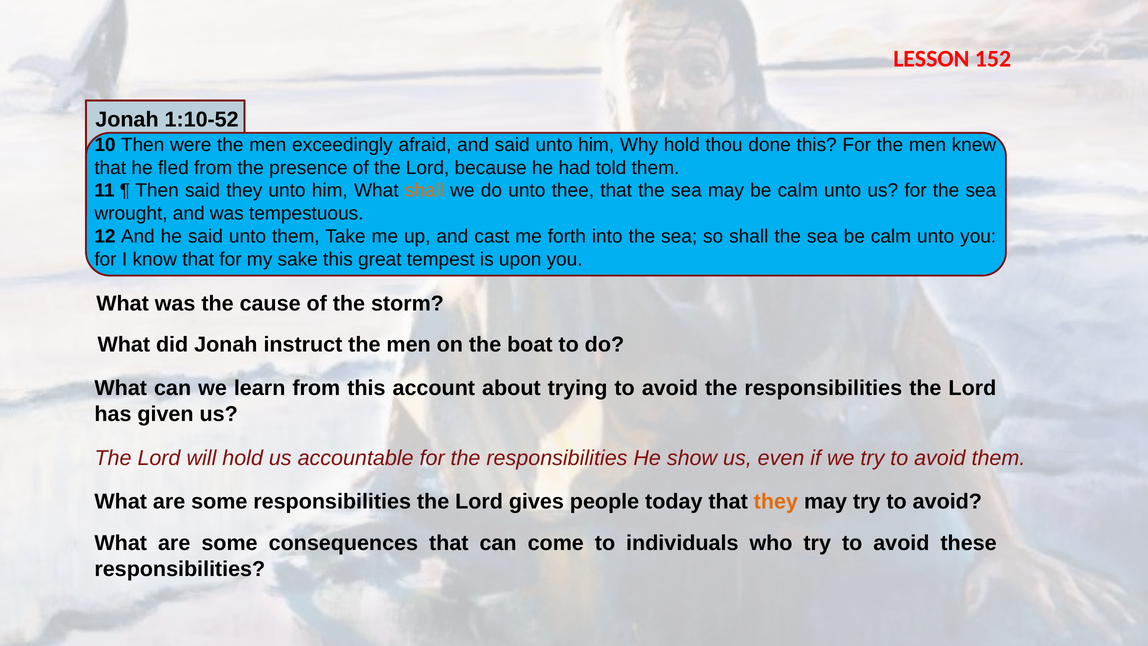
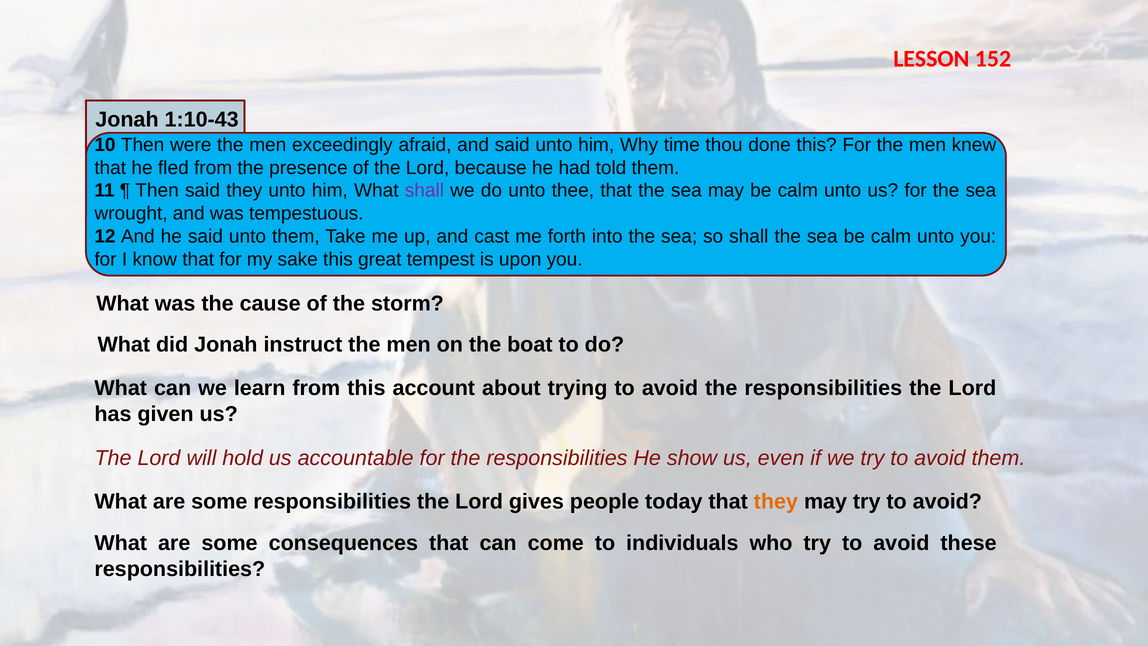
1:10-52: 1:10-52 -> 1:10-43 (202, 119)
Why hold: hold -> time (682, 145)
shall colour: orange -> purple (424, 191)
